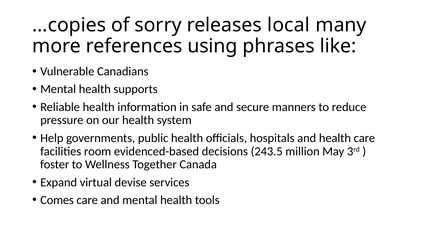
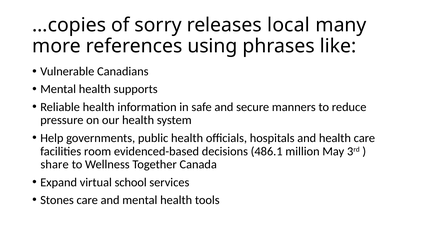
243.5: 243.5 -> 486.1 (267, 152)
foster: foster -> share (55, 165)
devise: devise -> school (131, 183)
Comes: Comes -> Stones (57, 200)
